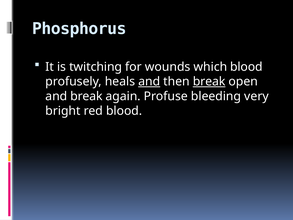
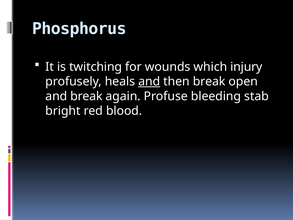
which blood: blood -> injury (246, 67)
break underline: present -> none (209, 81)
very: very -> stab (257, 96)
